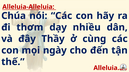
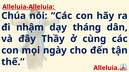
thơm: thơm -> nhậm (30, 27)
nhiều: nhiều -> tháng (87, 27)
